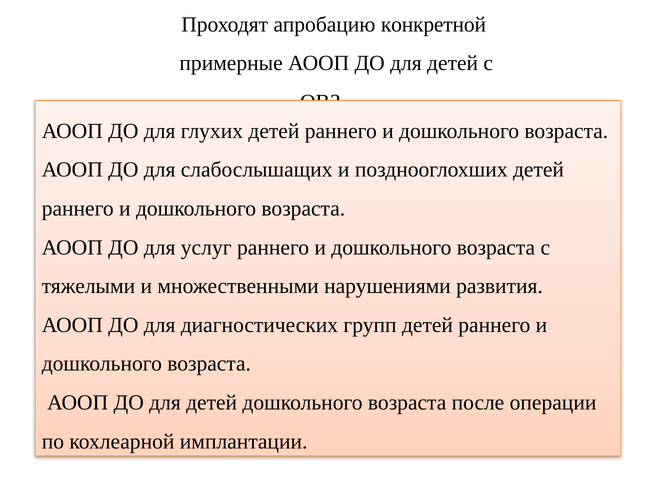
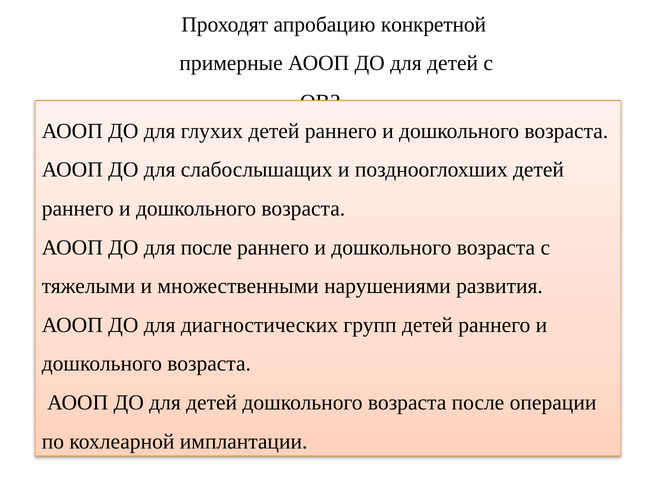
для услуг: услуг -> после (206, 247)
